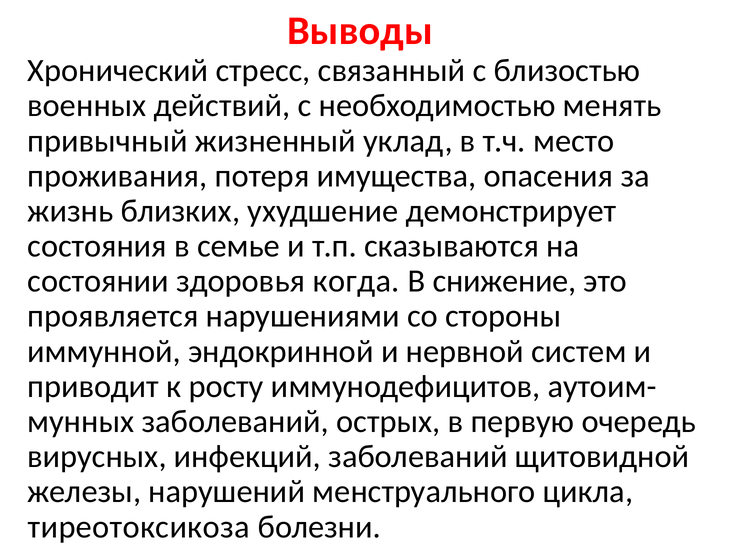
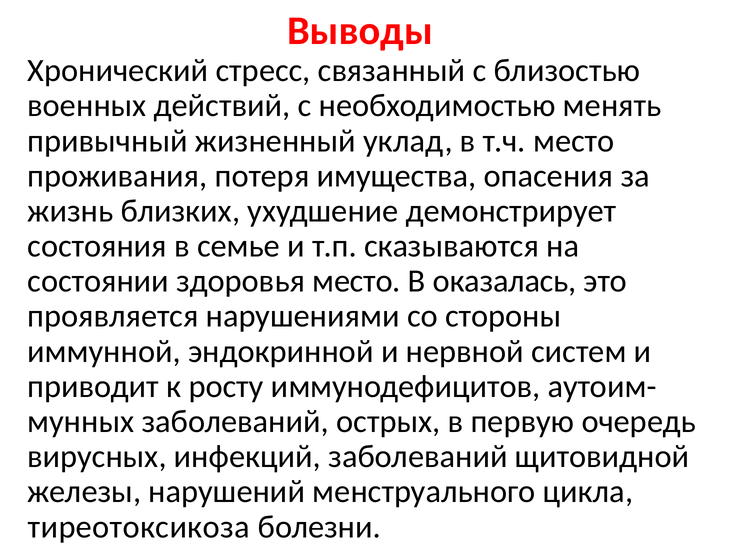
здоровья когда: когда -> место (357, 281)
снижение: снижение -> оказалась (505, 281)
